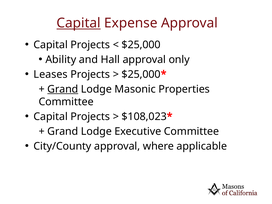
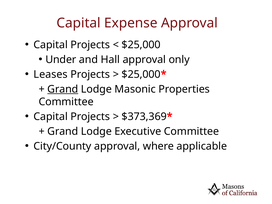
Capital underline: present -> none (79, 23)
Ability: Ability -> Under (61, 60)
$108,023: $108,023 -> $373,369 (144, 117)
